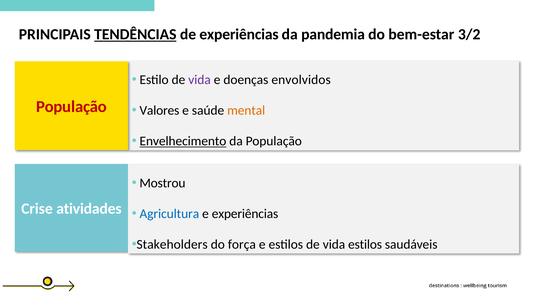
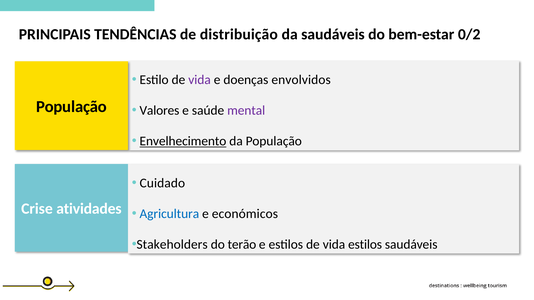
TENDÊNCIAS underline: present -> none (135, 35)
de experiências: experiências -> distribuição (239, 35)
da pandemia: pandemia -> saudáveis (333, 35)
3/2: 3/2 -> 0/2 (469, 35)
População colour: red -> black (71, 107)
mental colour: orange -> purple (246, 111)
Mostrou: Mostrou -> Cuidado (162, 183)
e experiências: experiências -> económicos (245, 214)
força: força -> terão (242, 245)
